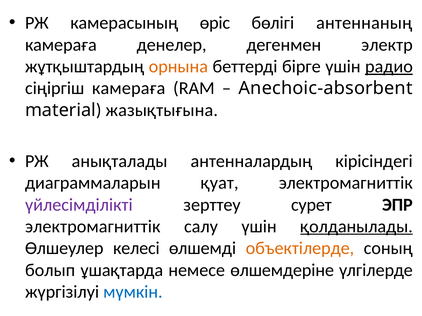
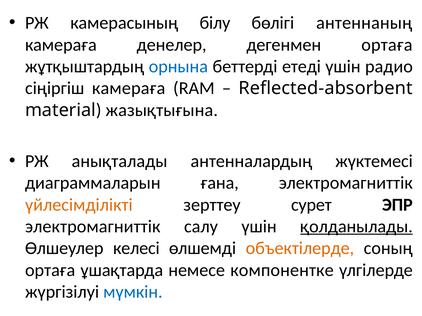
өріс: өріс -> білу (215, 23)
дегенмен электр: электр -> ортаға (387, 45)
орнына colour: orange -> blue (178, 67)
бірге: бірге -> етеді (301, 67)
радио underline: present -> none (389, 67)
Anechoic-absorbent: Anechoic-absorbent -> Reflected-absorbent (326, 88)
кірісіндегі: кірісіндегі -> жүктемесі (374, 161)
қуат: қуат -> ғана (220, 183)
үйлесімділікті colour: purple -> orange (79, 205)
болып: болып -> ортаға (50, 270)
өлшемдеріне: өлшемдеріне -> компонентке (282, 270)
